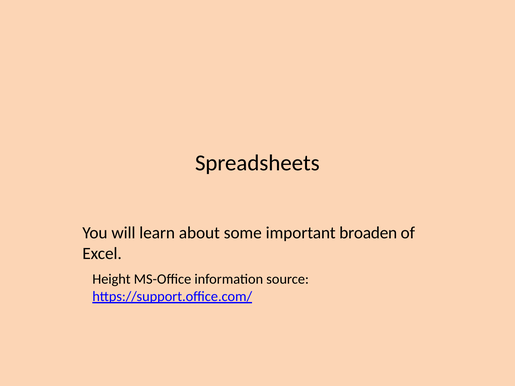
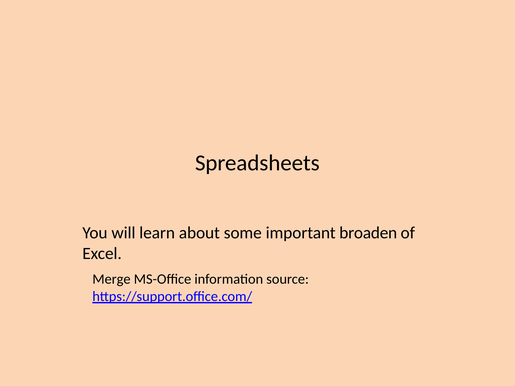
Height: Height -> Merge (111, 279)
